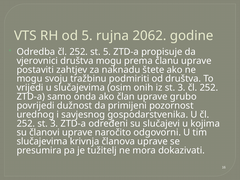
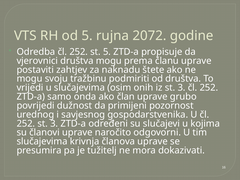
2062: 2062 -> 2072 (149, 36)
